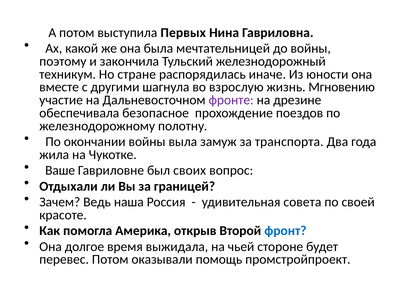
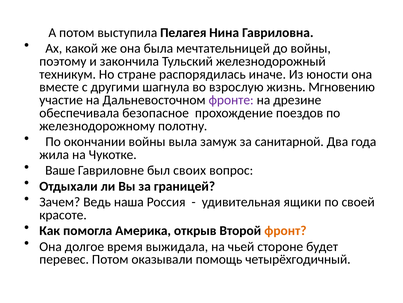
Первых: Первых -> Пелагея (183, 33)
транспорта: транспорта -> санитарной (289, 141)
совета: совета -> ящики (302, 202)
фронт colour: blue -> orange (285, 230)
промстройпроект: промстройпроект -> четырёхгодичный (298, 259)
